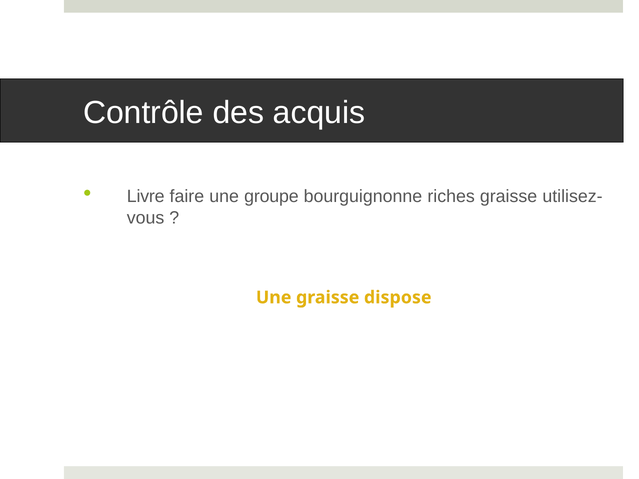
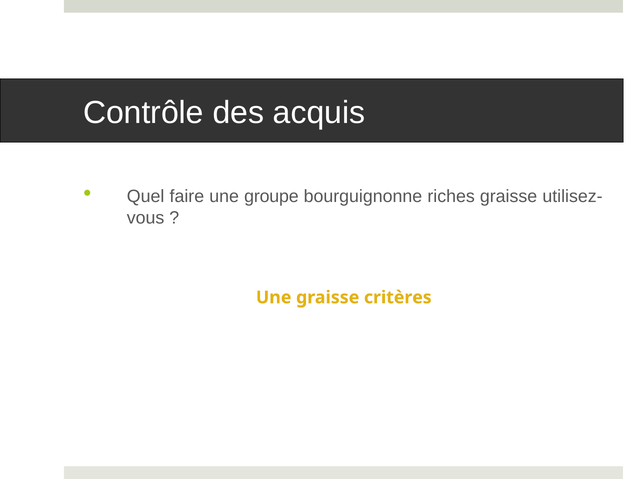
Livre: Livre -> Quel (146, 196)
dispose: dispose -> critères (398, 298)
